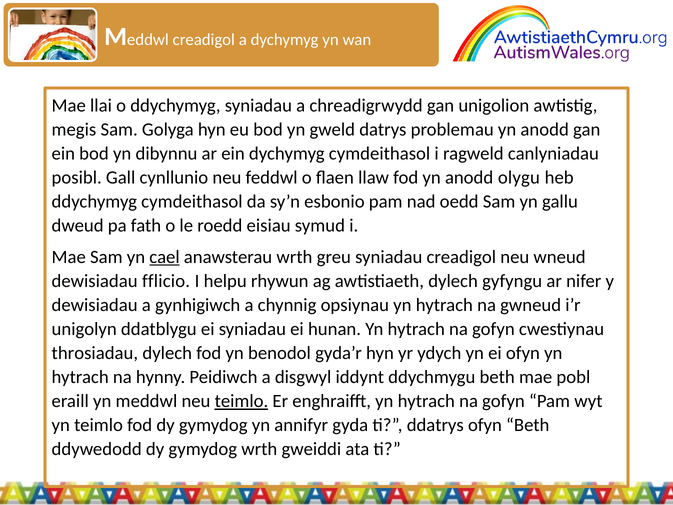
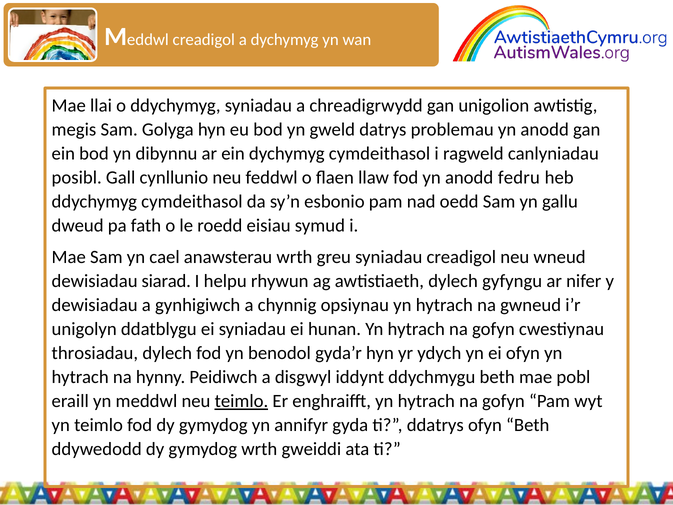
olygu: olygu -> fedru (519, 177)
cael underline: present -> none (164, 257)
fflicio: fflicio -> siarad (166, 281)
